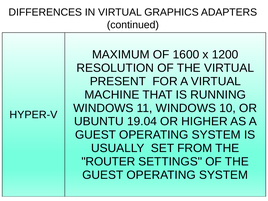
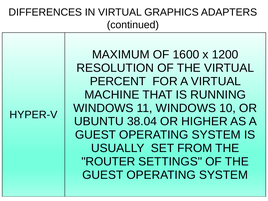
PRESENT: PRESENT -> PERCENT (118, 81)
19.04: 19.04 -> 38.04 (142, 121)
